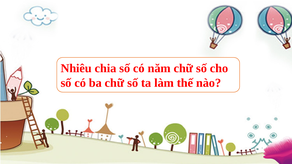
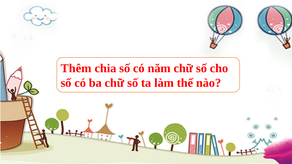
Nhiêu: Nhiêu -> Thêm (76, 68)
